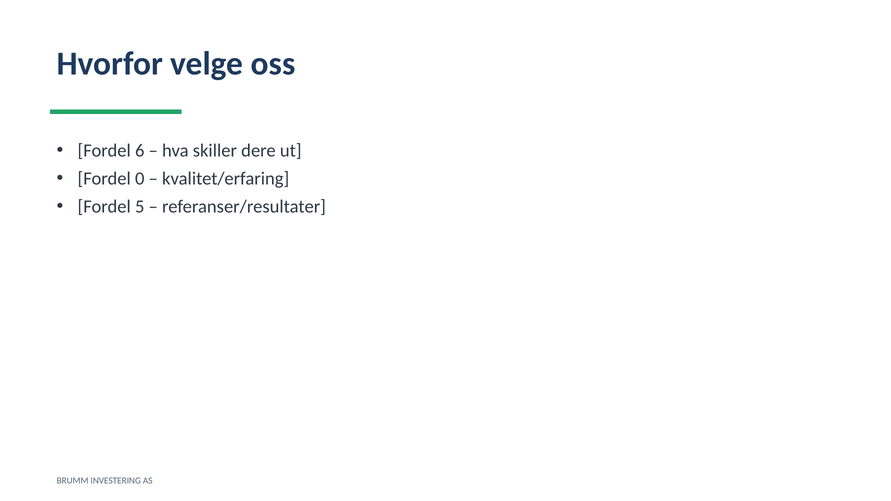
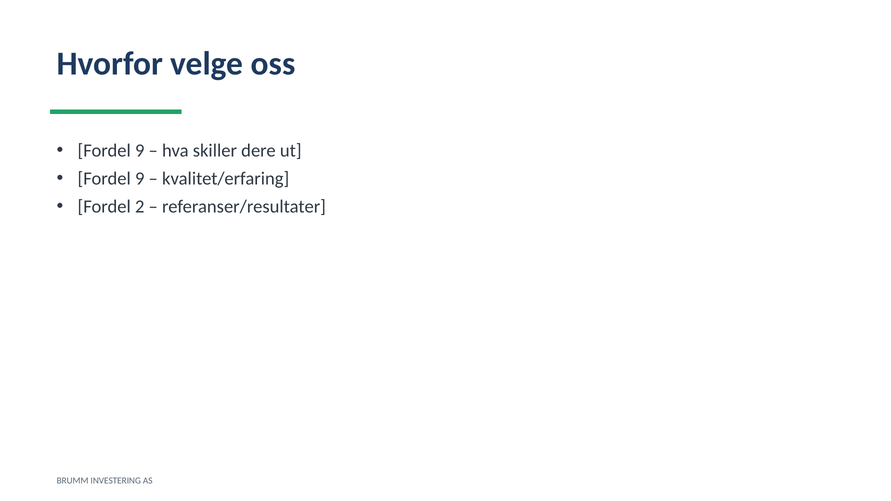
6: 6 -> 9 (140, 151)
0: 0 -> 9 (140, 179)
5: 5 -> 2 (140, 207)
